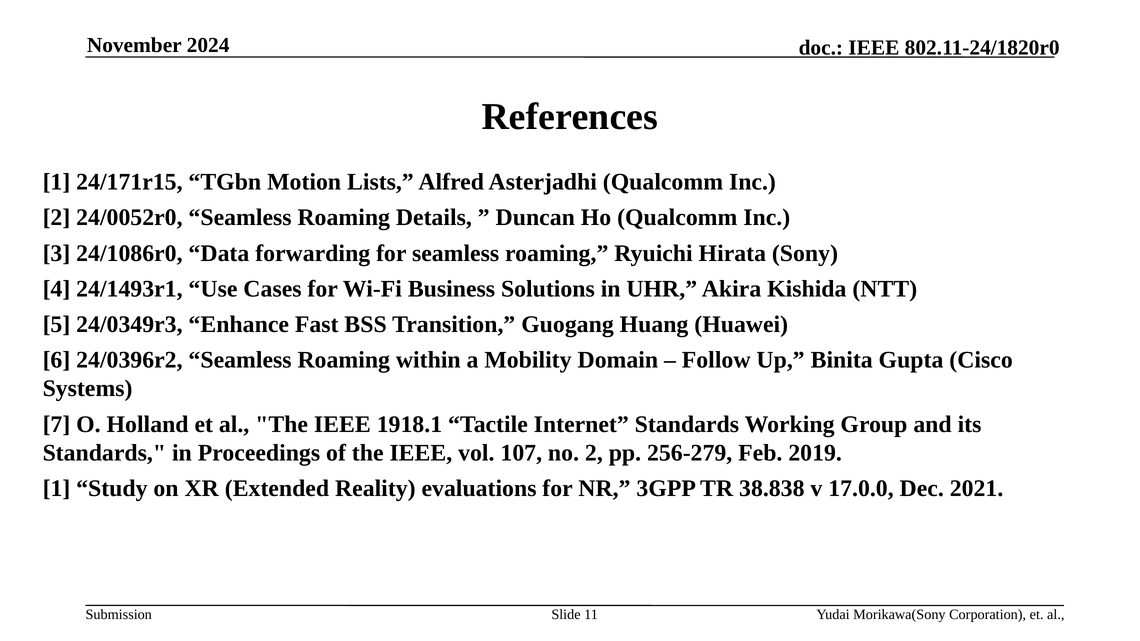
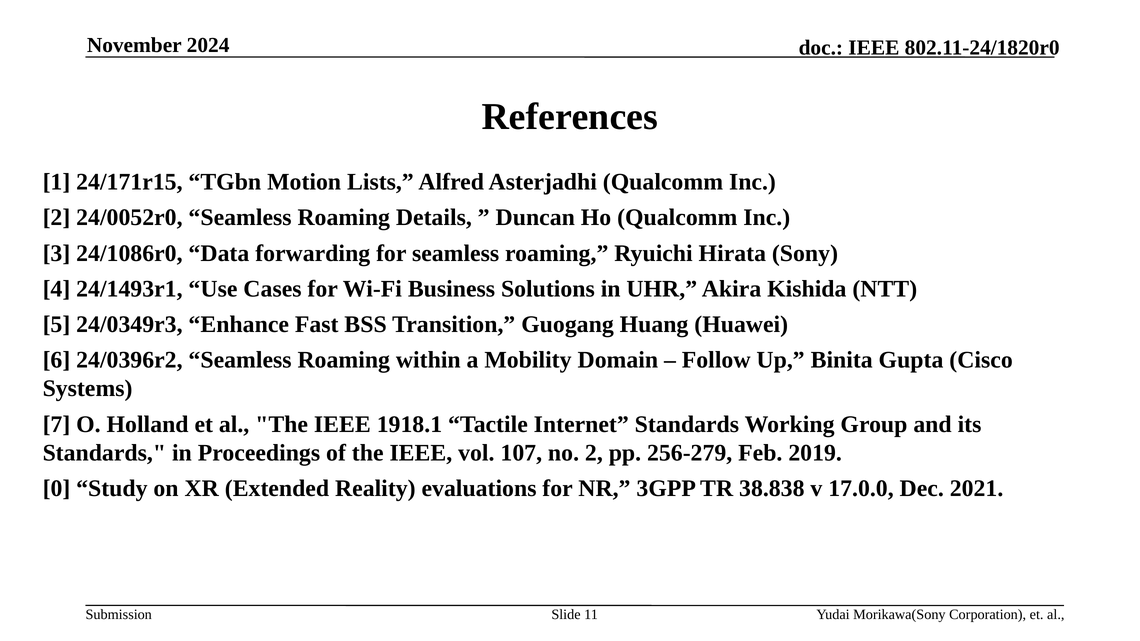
1: 1 -> 0 (56, 489)
